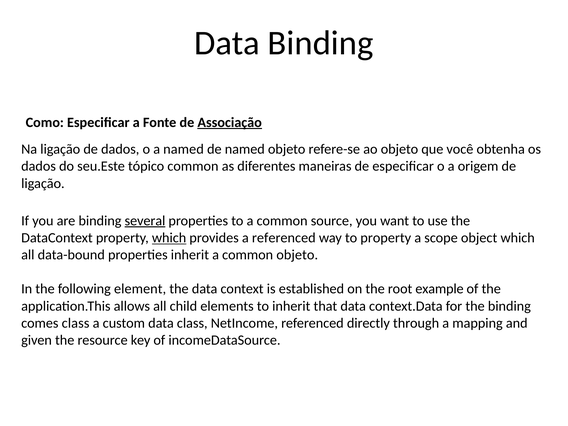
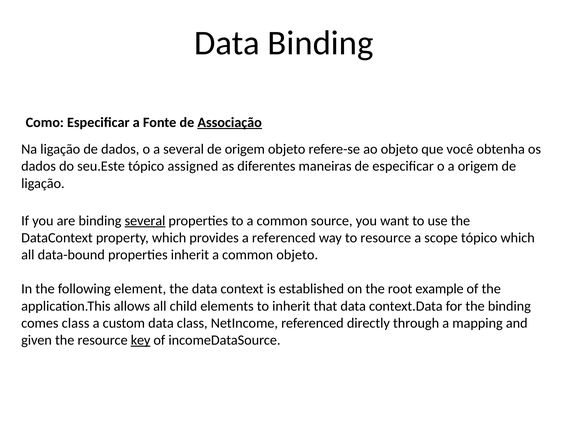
a named: named -> several (184, 149)
de named: named -> origem (245, 149)
tópico common: common -> assigned (193, 166)
which underline: present -> none (169, 238)
to property: property -> resource (386, 238)
scope object: object -> tópico (479, 238)
key underline: none -> present (141, 340)
